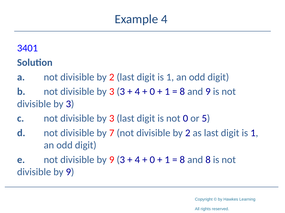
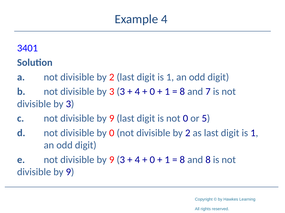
and 9: 9 -> 7 (208, 92)
3: 3 -> 9 (112, 119)
by 7: 7 -> 0 (112, 133)
